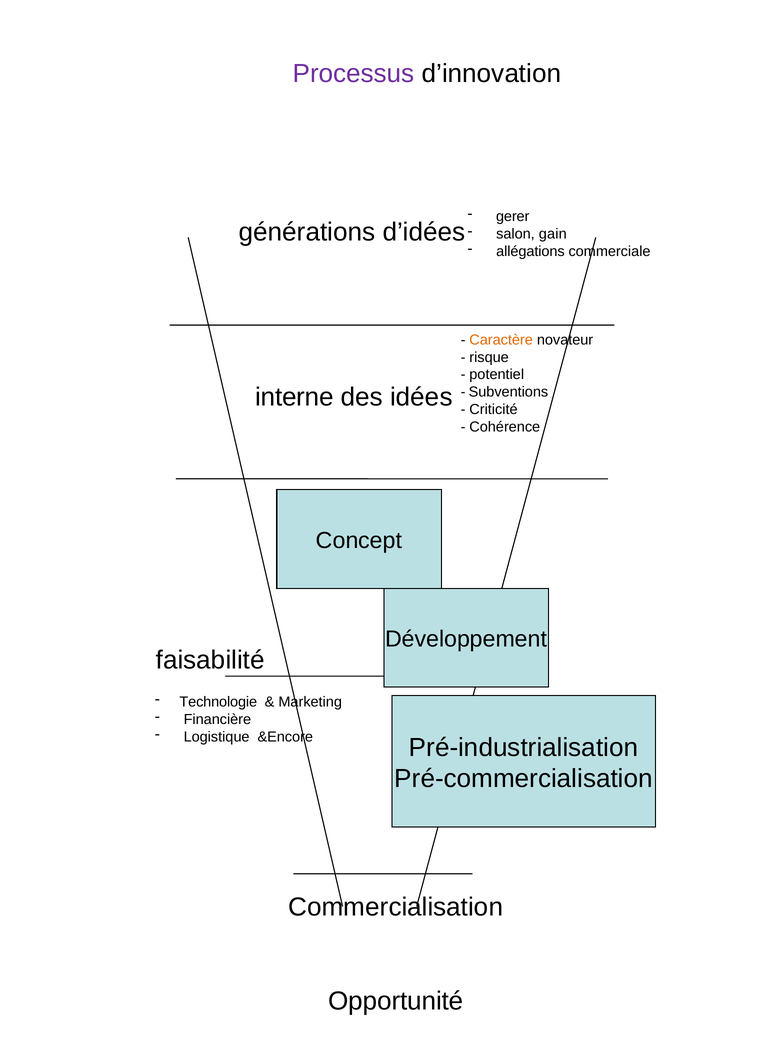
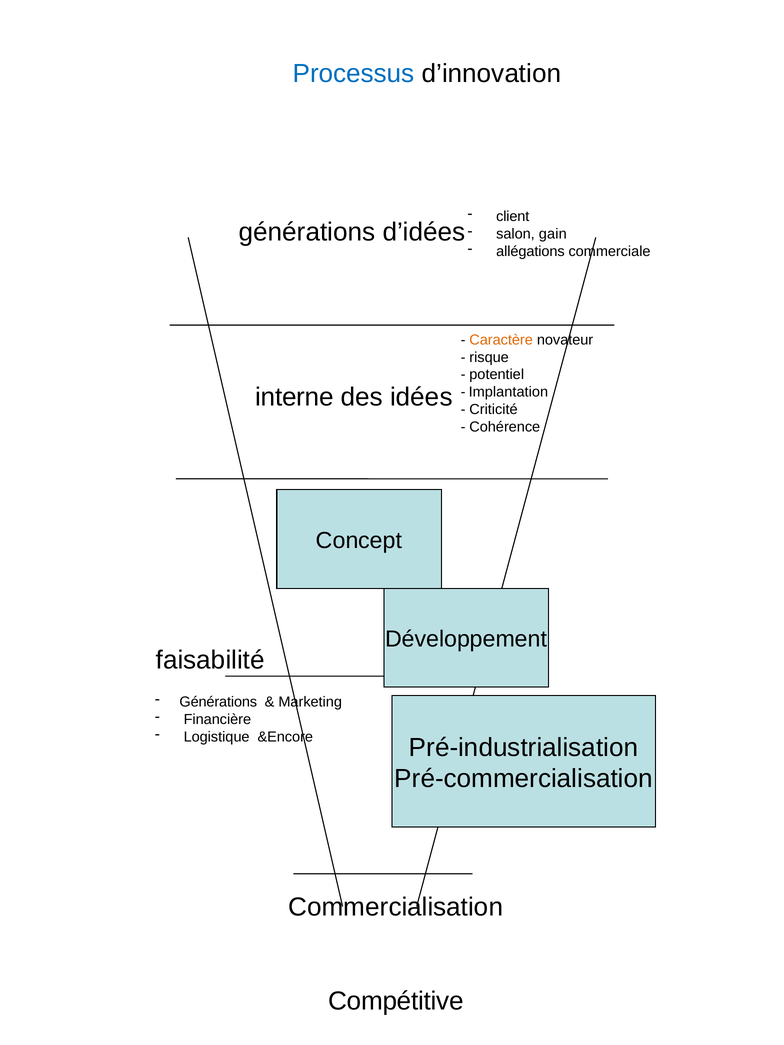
Processus colour: purple -> blue (354, 73)
gerer: gerer -> client (513, 216)
Subventions: Subventions -> Implantation (508, 392)
Technologie: Technologie -> Générations (218, 702)
Opportunité: Opportunité -> Compétitive (396, 1002)
